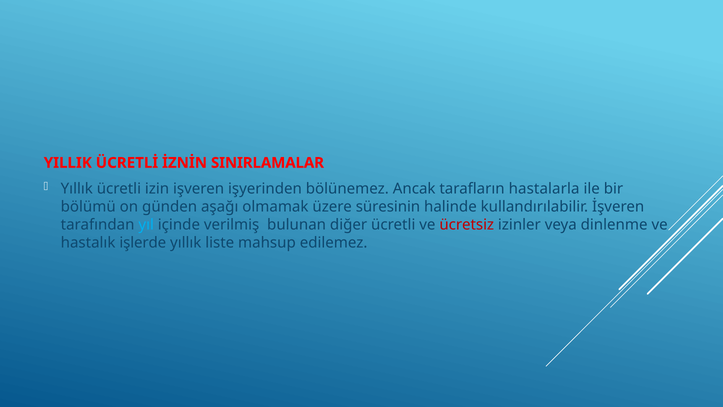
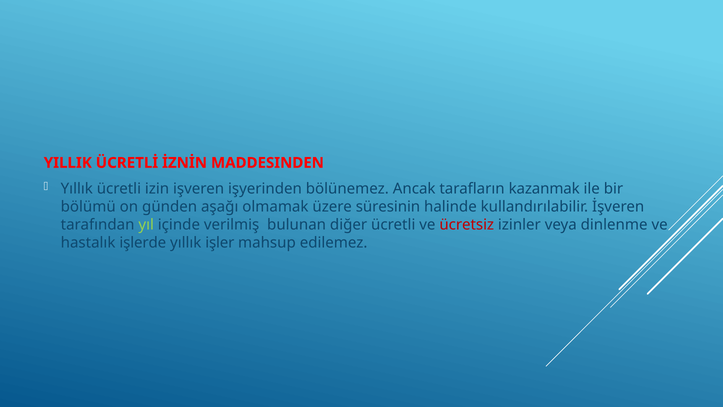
SINIRLAMALAR: SINIRLAMALAR -> MADDESINDEN (267, 163)
hastalarla: hastalarla -> kazanmak (544, 188)
yıl colour: light blue -> light green (146, 225)
liste: liste -> işler (220, 243)
